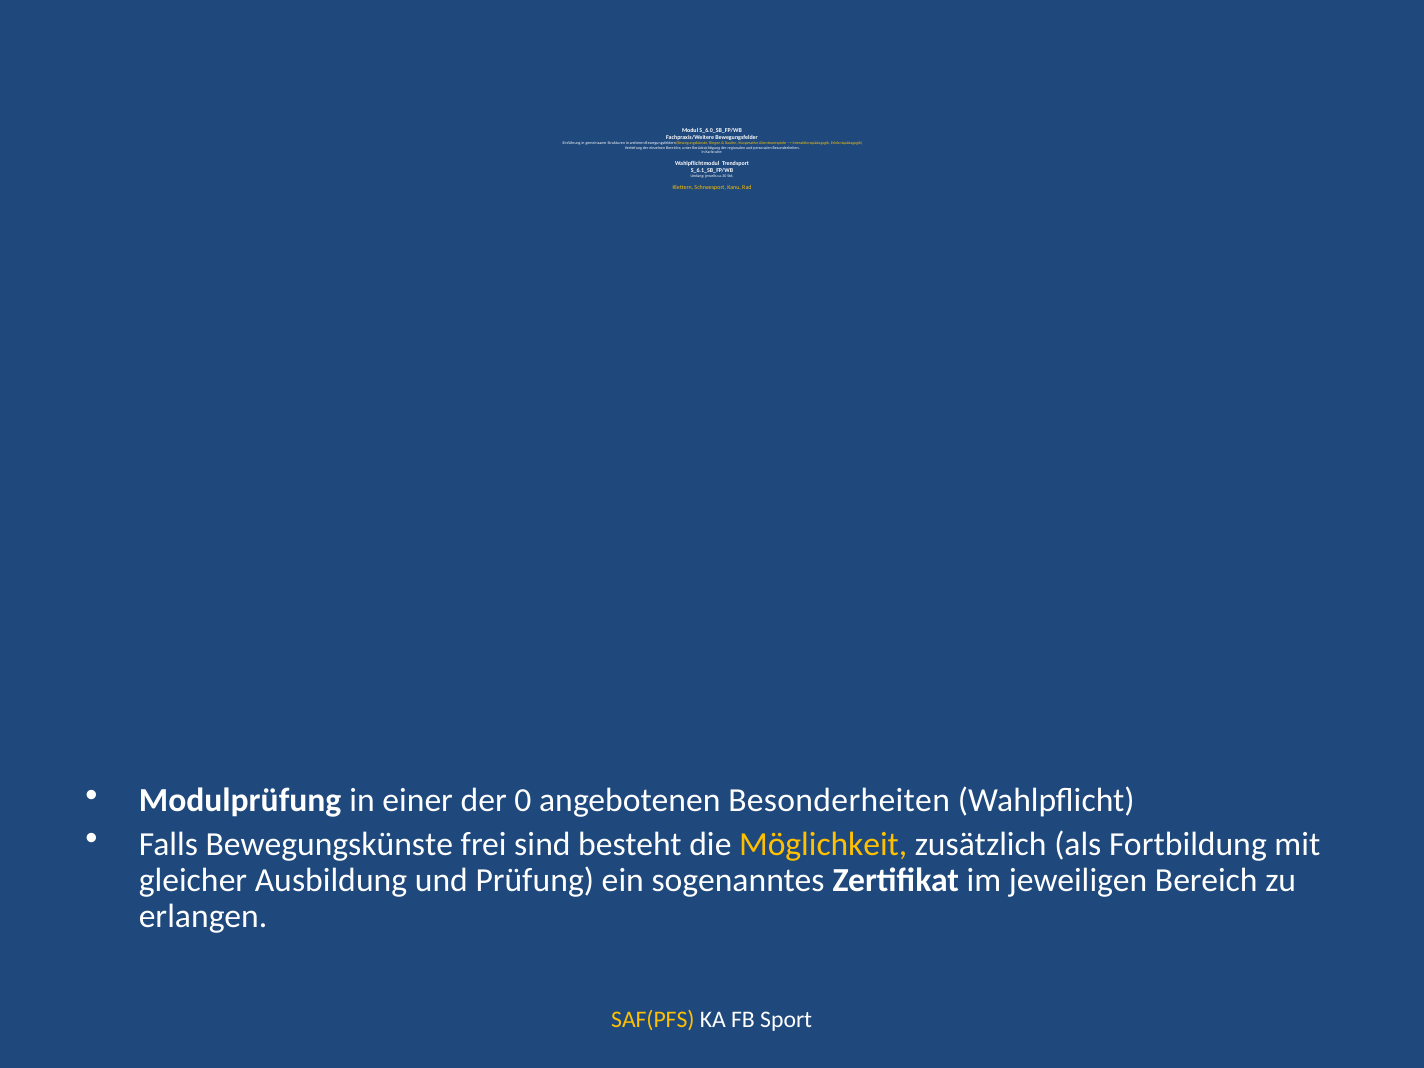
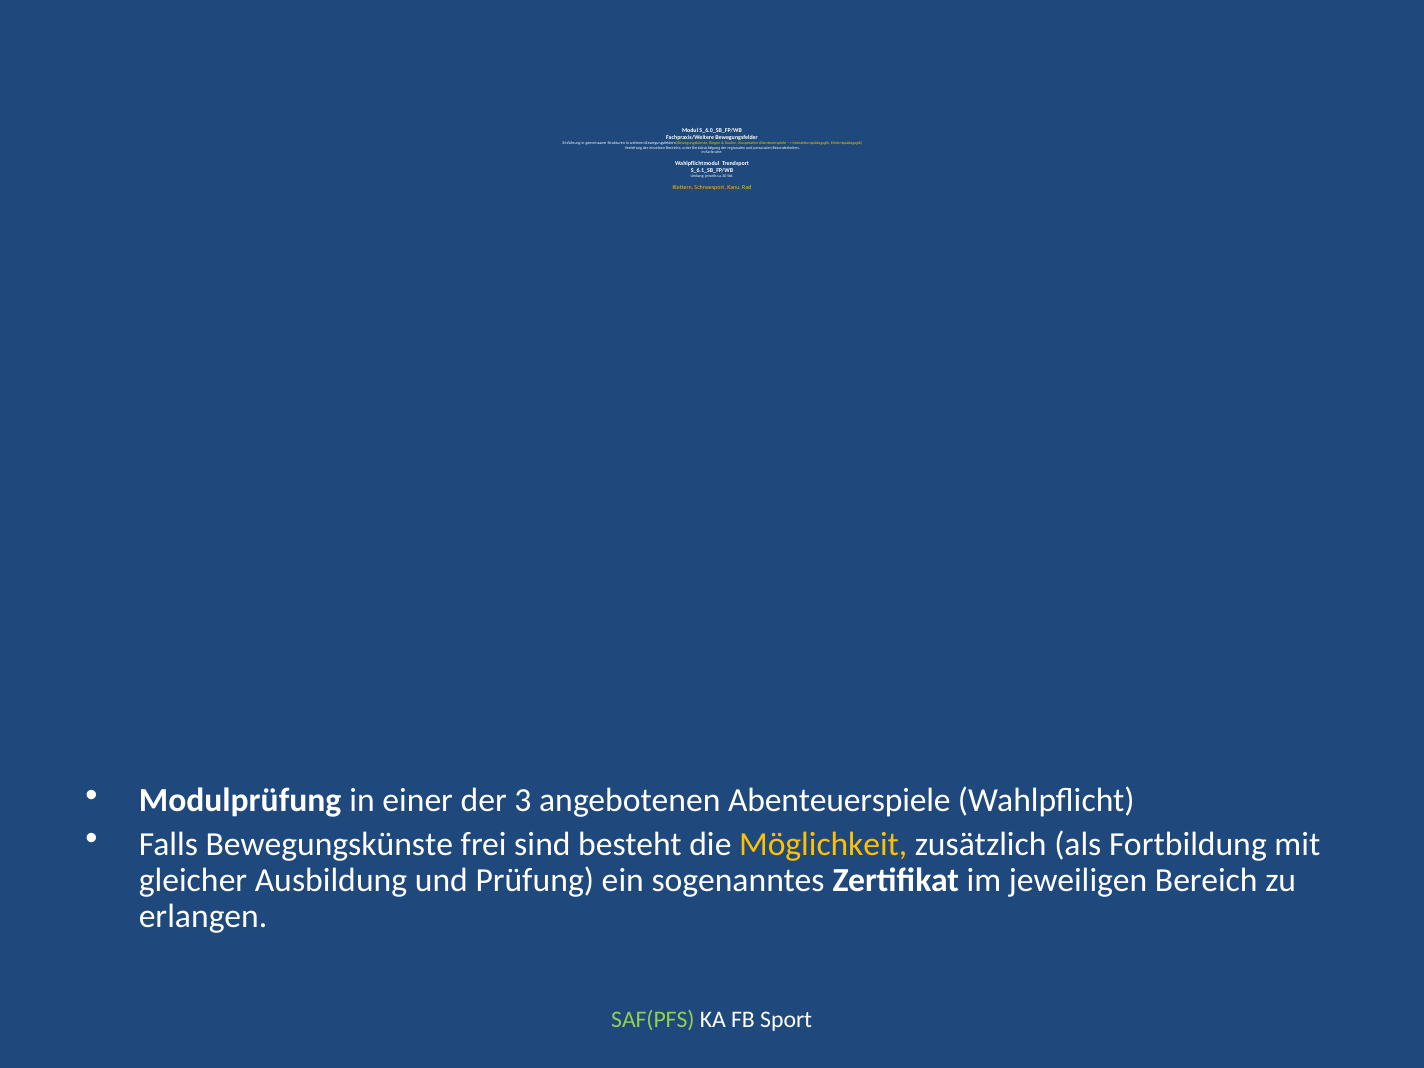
0: 0 -> 3 (523, 801)
angebotenen Besonderheiten: Besonderheiten -> Abenteuerspiele (839, 801)
SAF(PFS colour: yellow -> light green (653, 1020)
